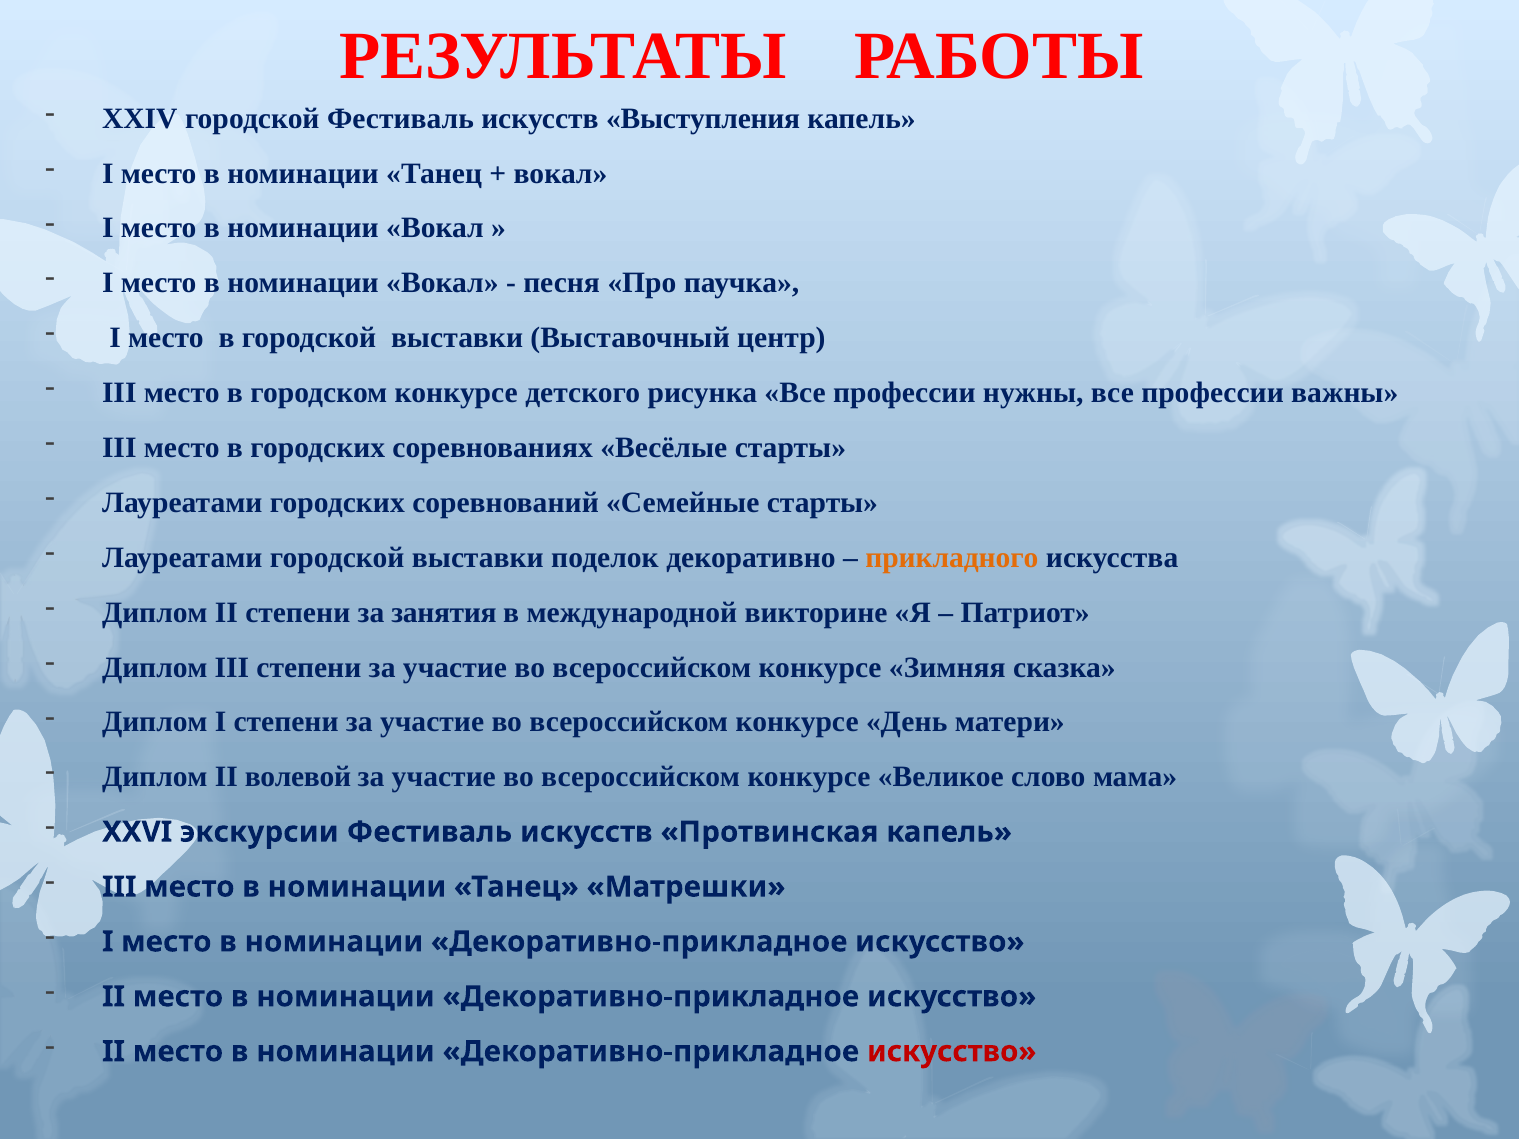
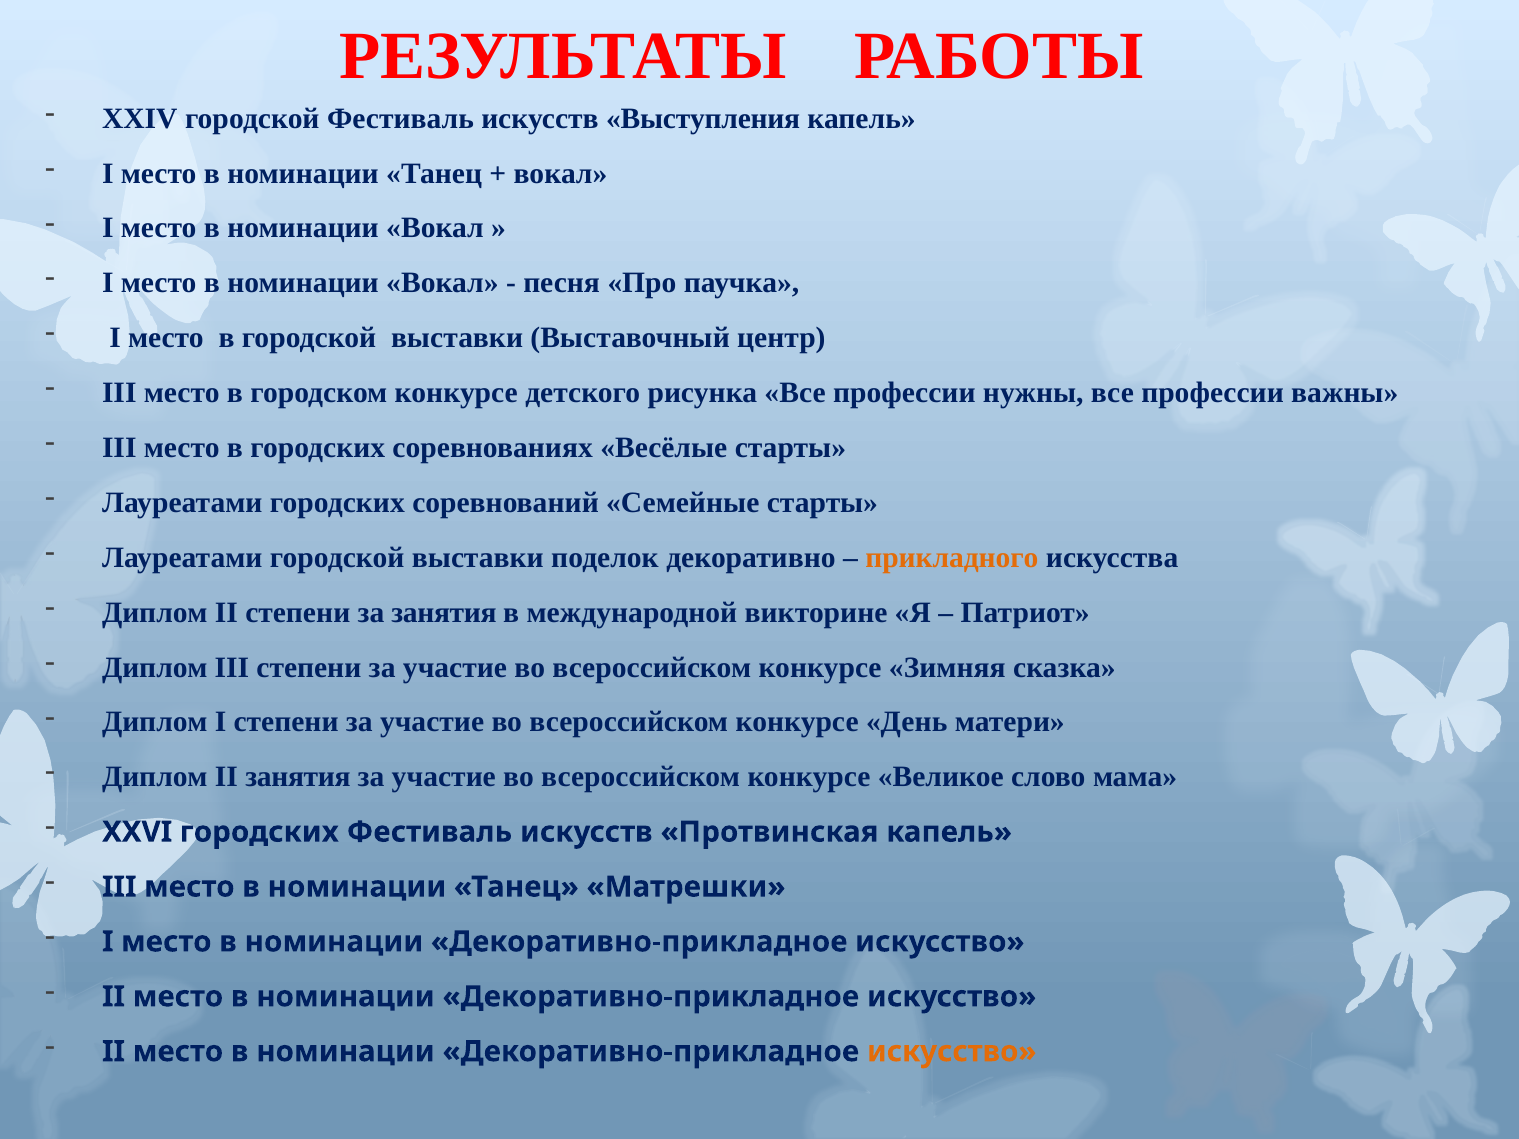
II волевой: волевой -> занятия (298, 777)
XXVI экскурсии: экскурсии -> городских (259, 832)
искусство colour: red -> orange (952, 1052)
